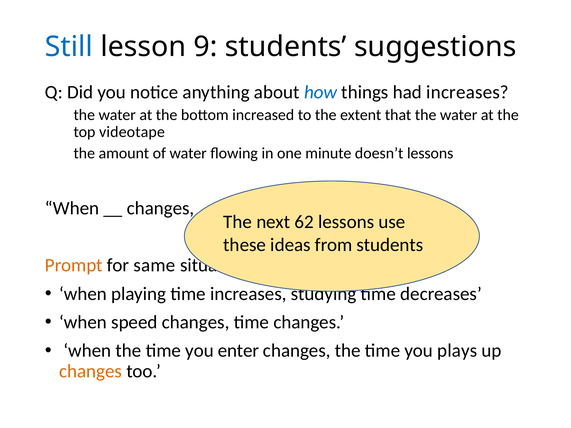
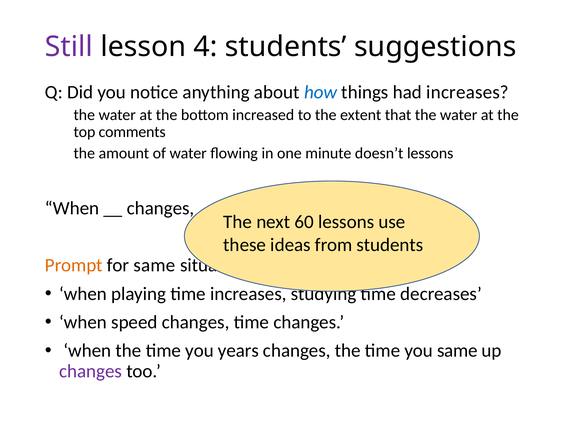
Still colour: blue -> purple (69, 47)
9: 9 -> 4 (205, 47)
videotape: videotape -> comments (132, 132)
62: 62 -> 60 (304, 222)
enter: enter -> years (238, 351)
you plays: plays -> same (457, 351)
changes colour: orange -> purple (91, 371)
